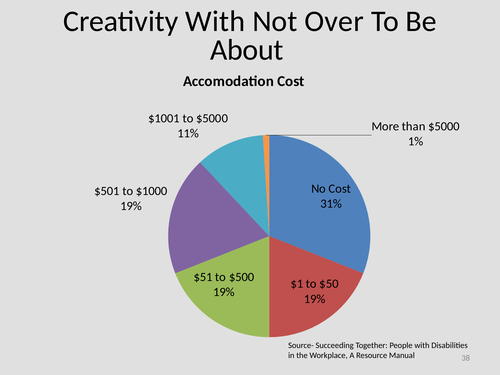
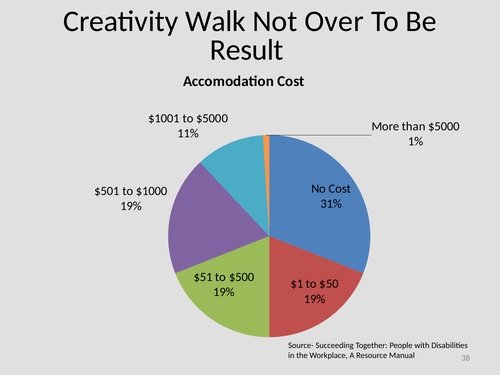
Creativity With: With -> Walk (215, 21)
About: About -> Result (247, 50)
